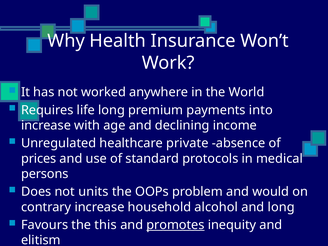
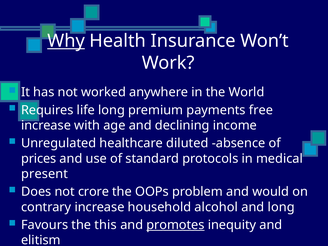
Why underline: none -> present (66, 41)
into: into -> free (261, 110)
private: private -> diluted (187, 143)
persons: persons -> present (45, 174)
units: units -> crore (94, 192)
